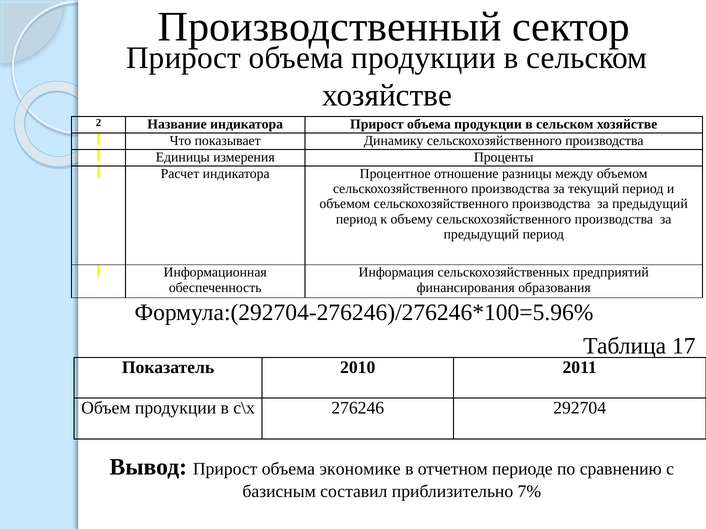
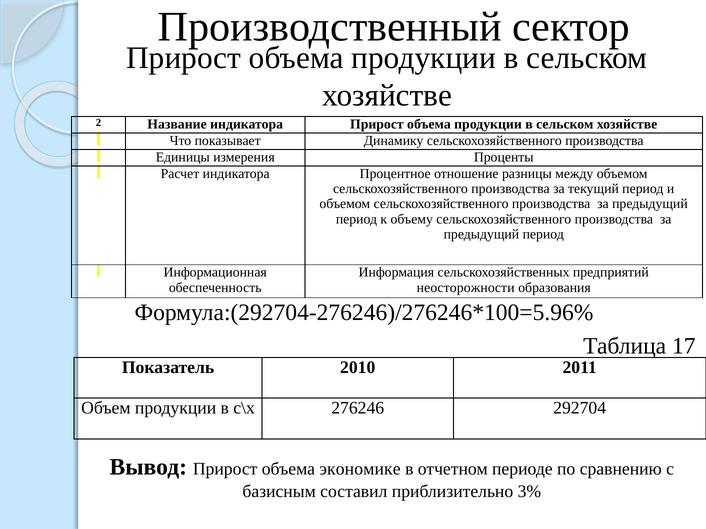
финансирования: финансирования -> неосторожности (466, 288)
7%: 7% -> 3% (529, 492)
